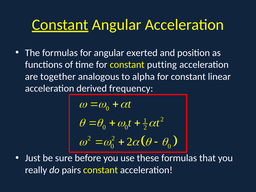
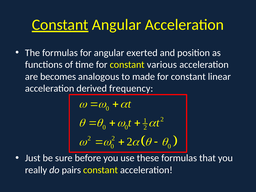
putting: putting -> various (162, 65)
together: together -> becomes (58, 77)
alpha: alpha -> made (144, 77)
